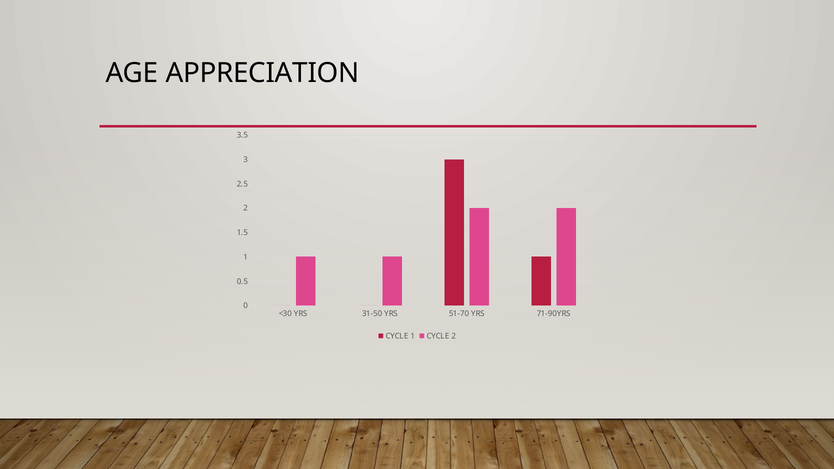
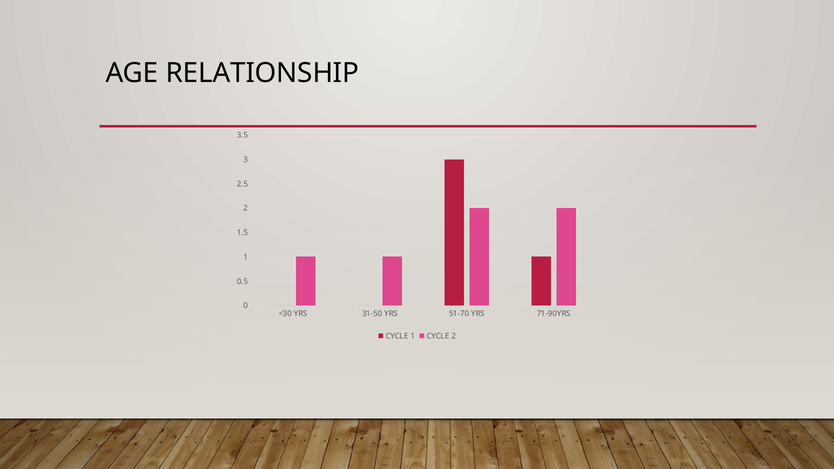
APPRECIATION: APPRECIATION -> RELATIONSHIP (262, 73)
